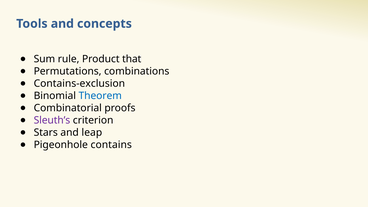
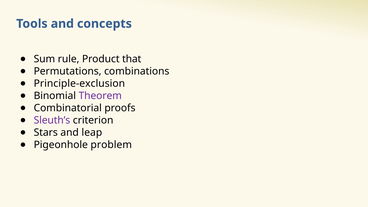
Contains-exclusion: Contains-exclusion -> Principle-exclusion (79, 84)
Theorem colour: blue -> purple (100, 96)
contains: contains -> problem (111, 145)
